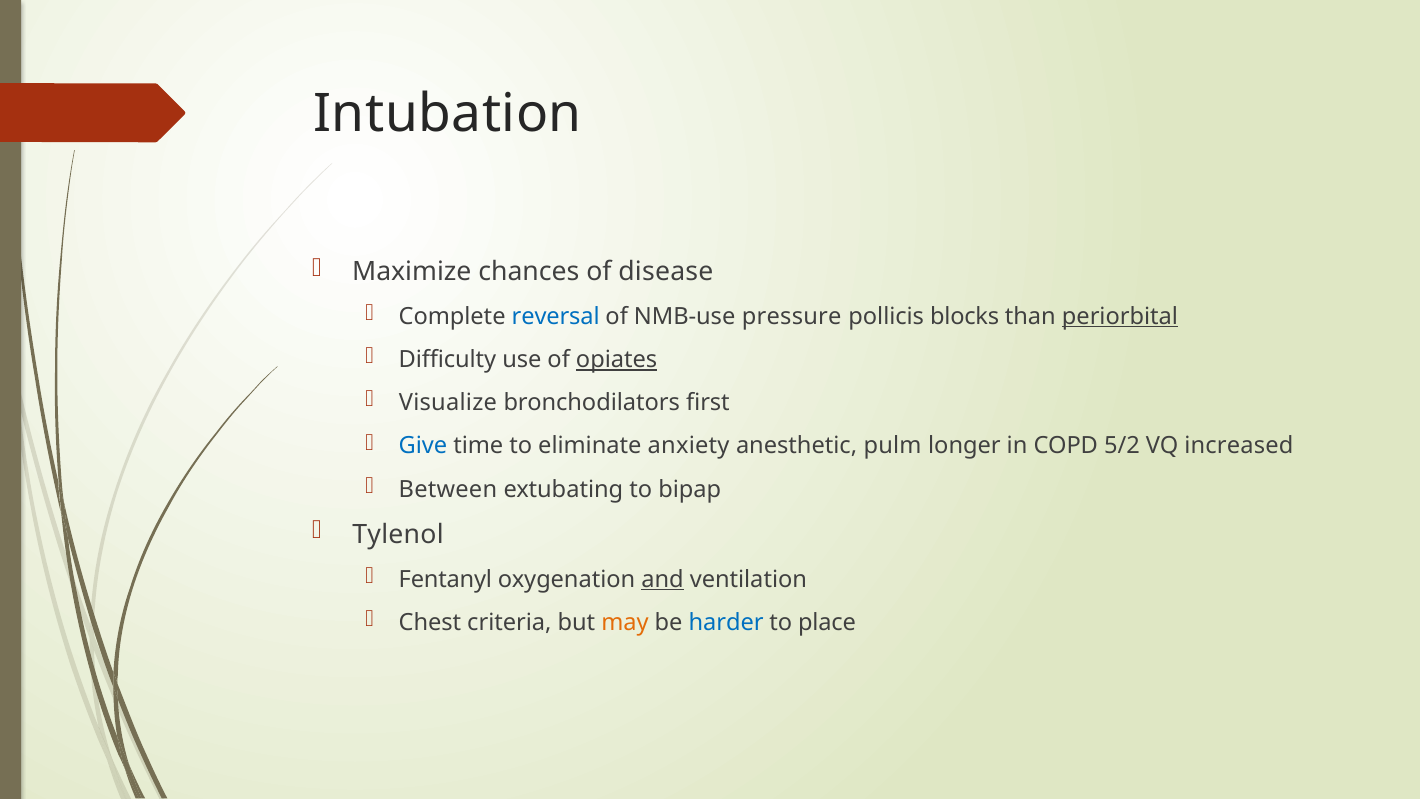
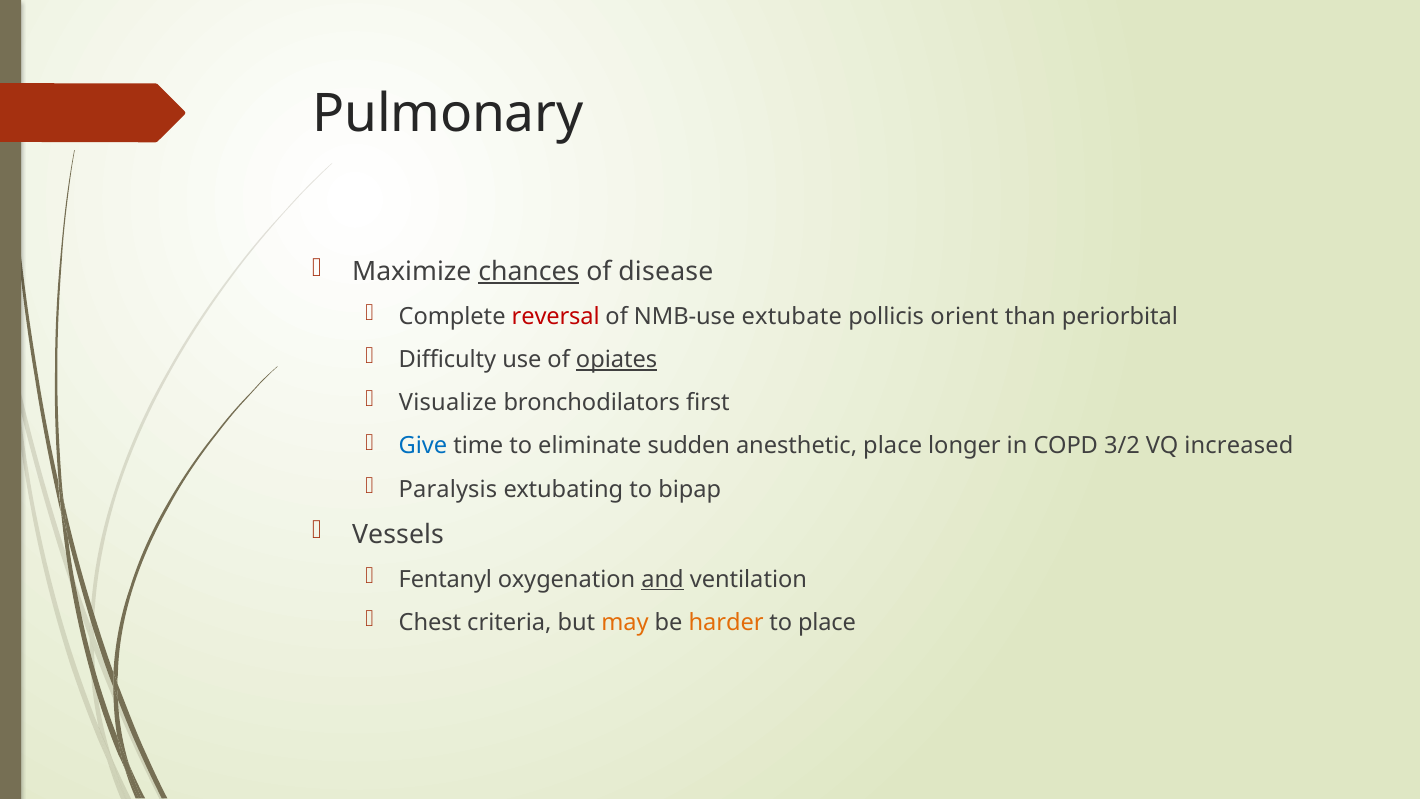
Intubation: Intubation -> Pulmonary (448, 114)
chances underline: none -> present (529, 272)
reversal colour: blue -> red (556, 316)
pressure: pressure -> extubate (792, 316)
blocks: blocks -> orient (964, 316)
periorbital underline: present -> none (1120, 316)
anxiety: anxiety -> sudden (689, 446)
anesthetic pulm: pulm -> place (893, 446)
5/2: 5/2 -> 3/2 (1122, 446)
Between: Between -> Paralysis (448, 489)
Tylenol: Tylenol -> Vessels (398, 534)
harder colour: blue -> orange (726, 622)
